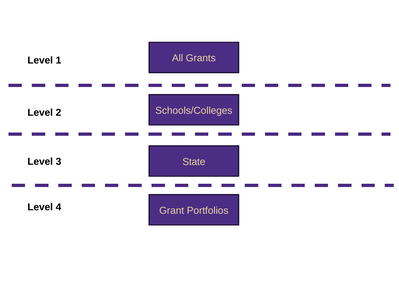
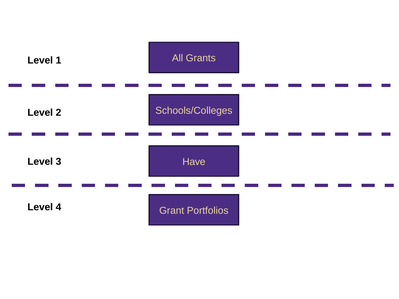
State: State -> Have (194, 162)
